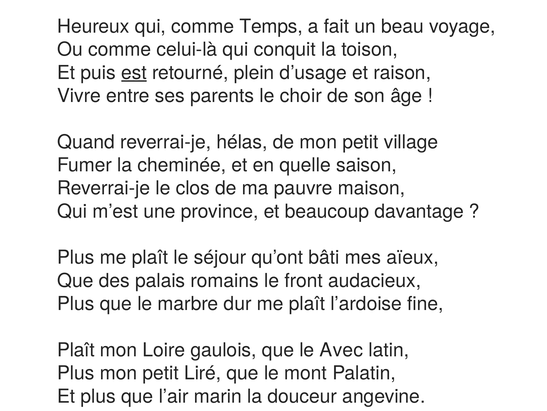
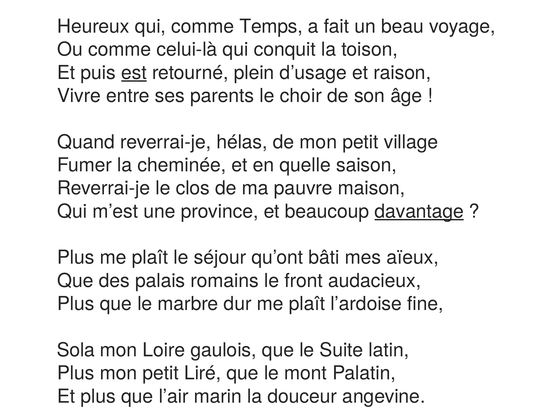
davantage underline: none -> present (419, 211)
Plaît: Plaît -> Sola (76, 349)
Avec: Avec -> Suite (341, 349)
